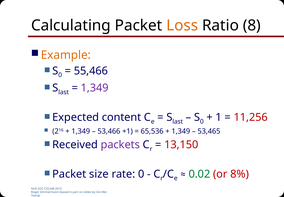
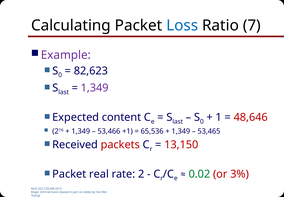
Loss colour: orange -> blue (182, 25)
8: 8 -> 7 (252, 25)
Example colour: orange -> purple (66, 55)
55,466: 55,466 -> 82,623 (91, 71)
11,256: 11,256 -> 48,646 (251, 117)
packets colour: purple -> red (120, 144)
size: size -> real (99, 174)
rate 0: 0 -> 2 (141, 174)
8%: 8% -> 3% (240, 174)
